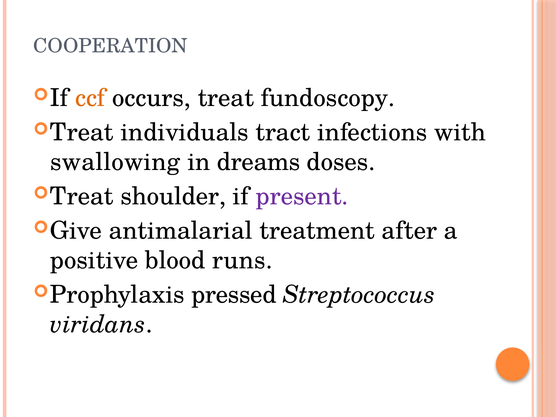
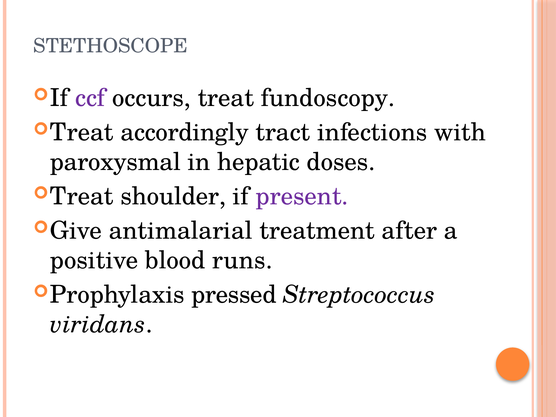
COOPERATION: COOPERATION -> STETHOSCOPE (111, 46)
ccf colour: orange -> purple (90, 98)
individuals: individuals -> accordingly (185, 132)
swallowing: swallowing -> paroxysmal (115, 162)
dreams: dreams -> hepatic (259, 162)
